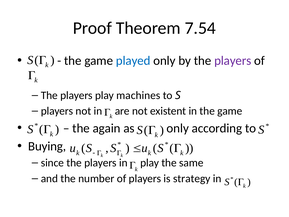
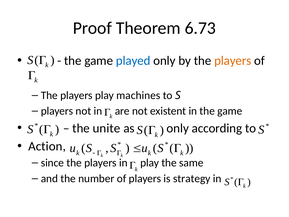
7.54: 7.54 -> 6.73 (200, 28)
players colour: purple -> orange (233, 61)
again: again -> unite (107, 128)
Buying: Buying -> Action (47, 146)
